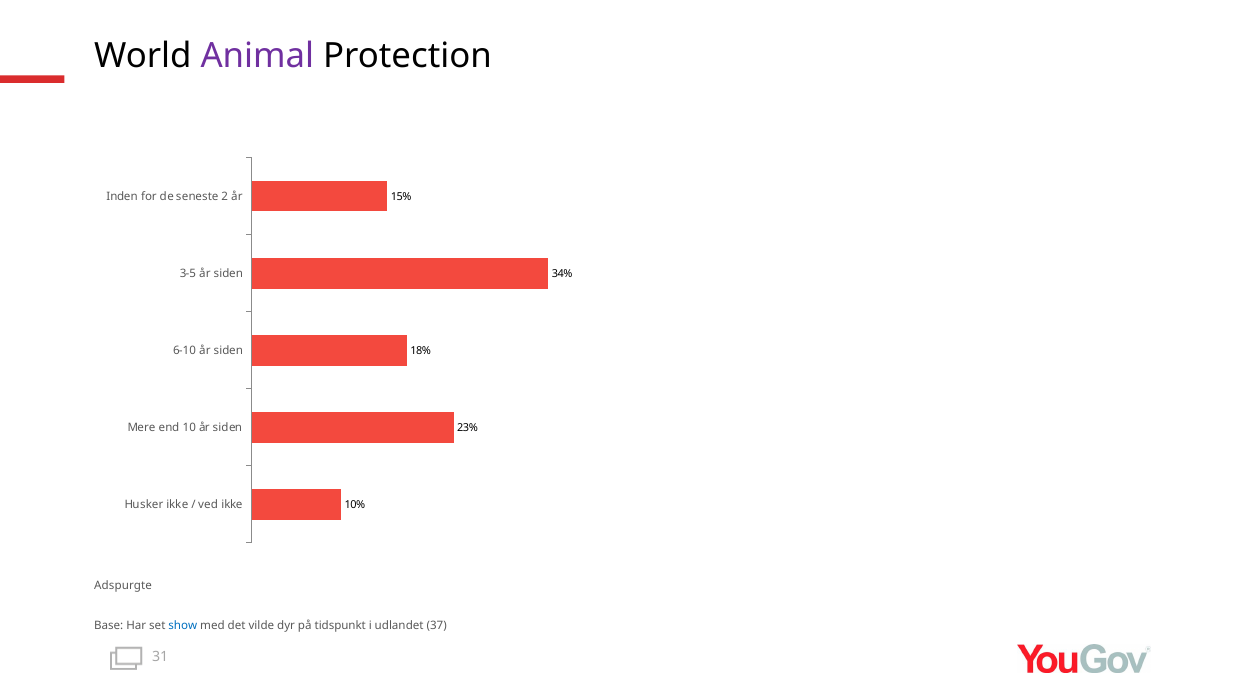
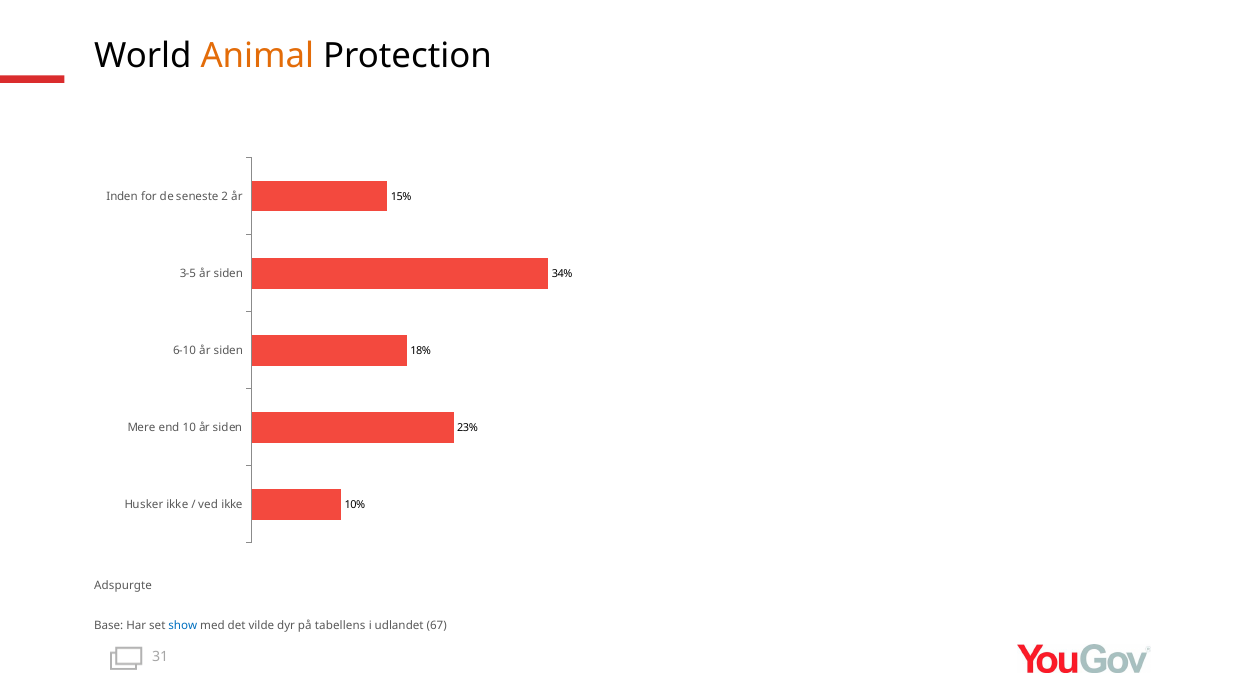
Animal colour: purple -> orange (257, 56)
tidspunkt: tidspunkt -> tabellens (340, 626)
37: 37 -> 67 (437, 626)
